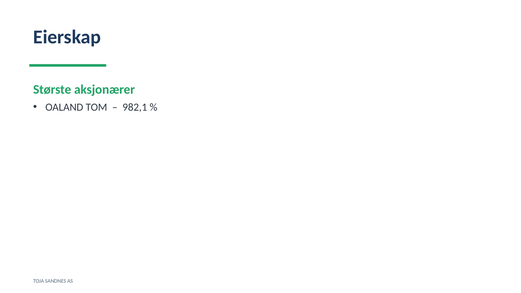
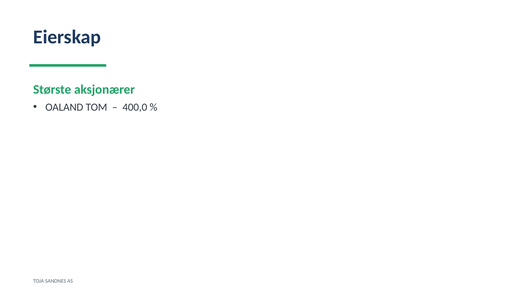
982,1: 982,1 -> 400,0 (135, 107)
